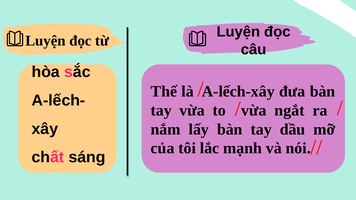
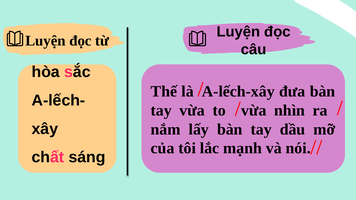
ngắt: ngắt -> nhìn (290, 110)
